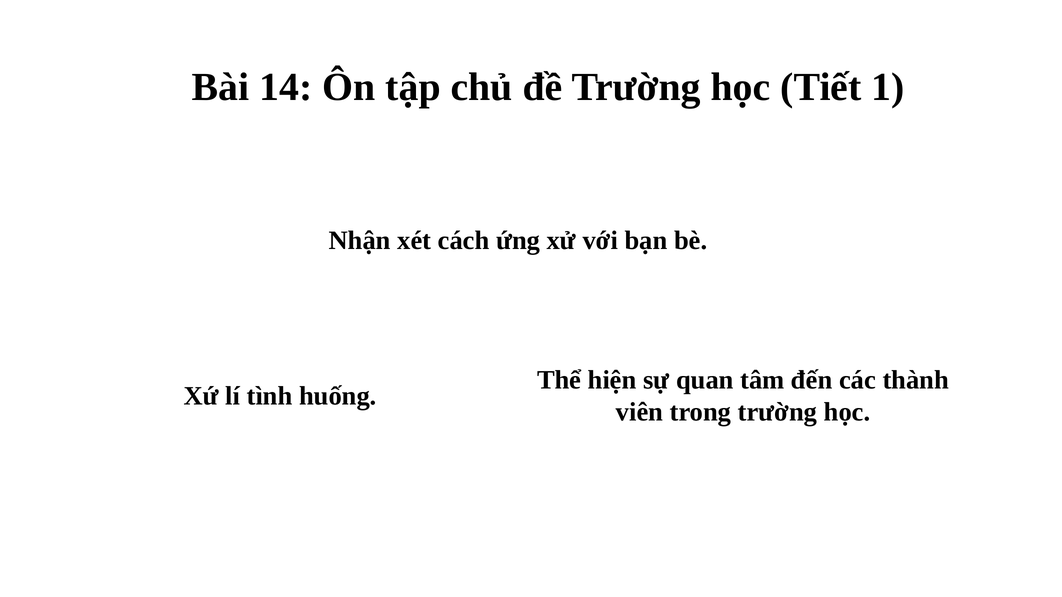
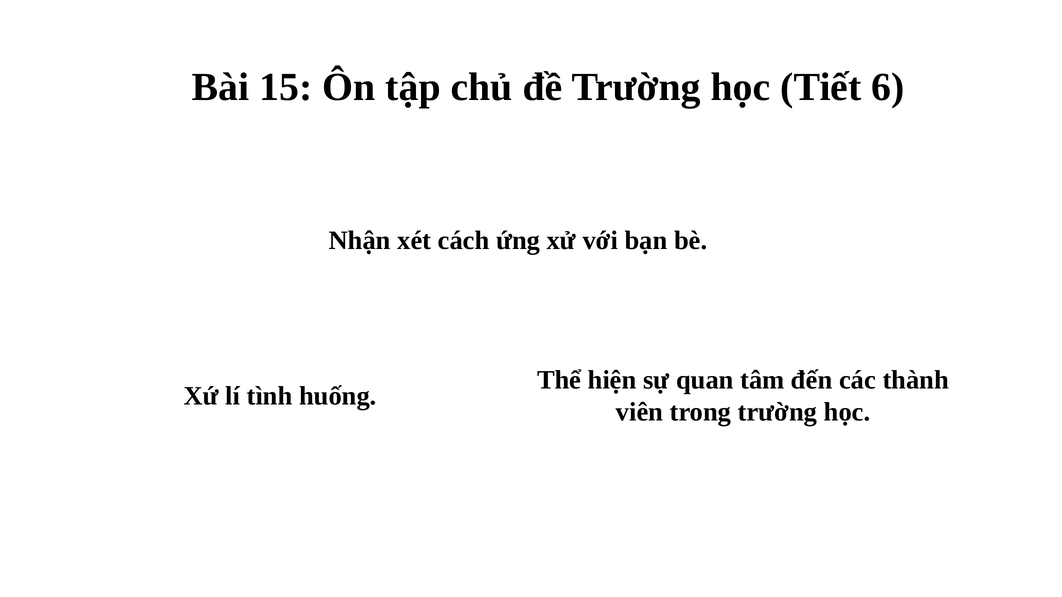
14: 14 -> 15 (286, 87)
1: 1 -> 6 (888, 87)
